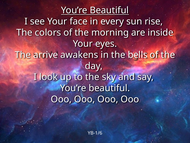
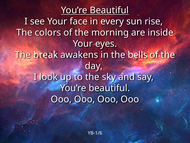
arrive: arrive -> break (46, 55)
